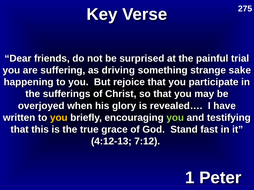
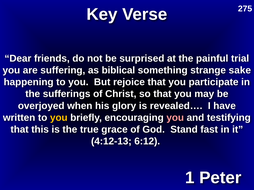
driving: driving -> biblical (118, 70)
you colour: light green -> pink (175, 118)
7:12: 7:12 -> 6:12 (147, 142)
